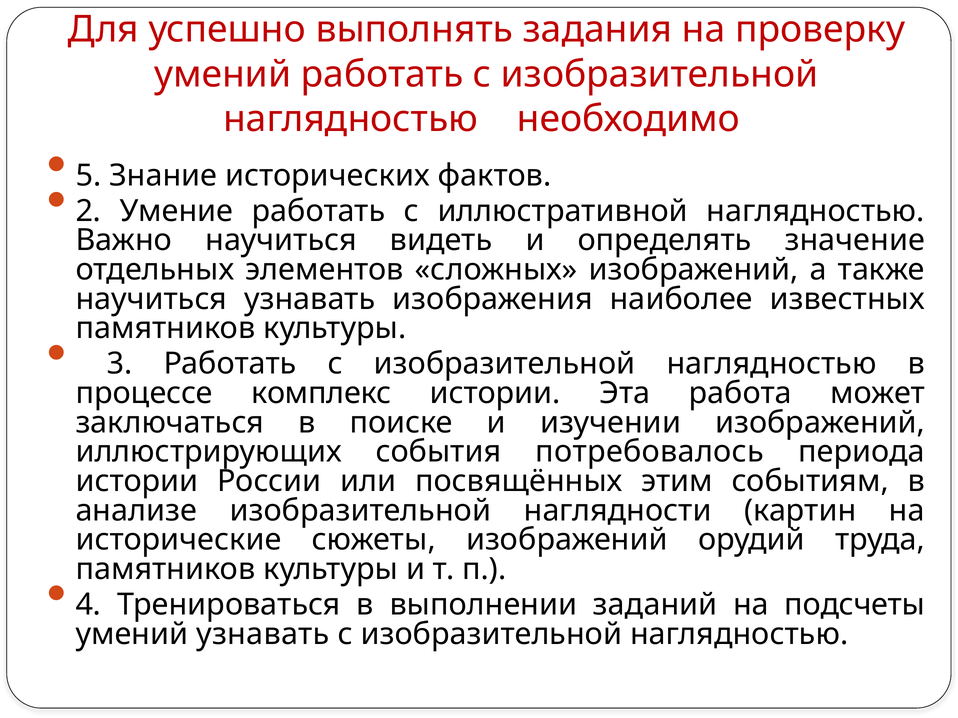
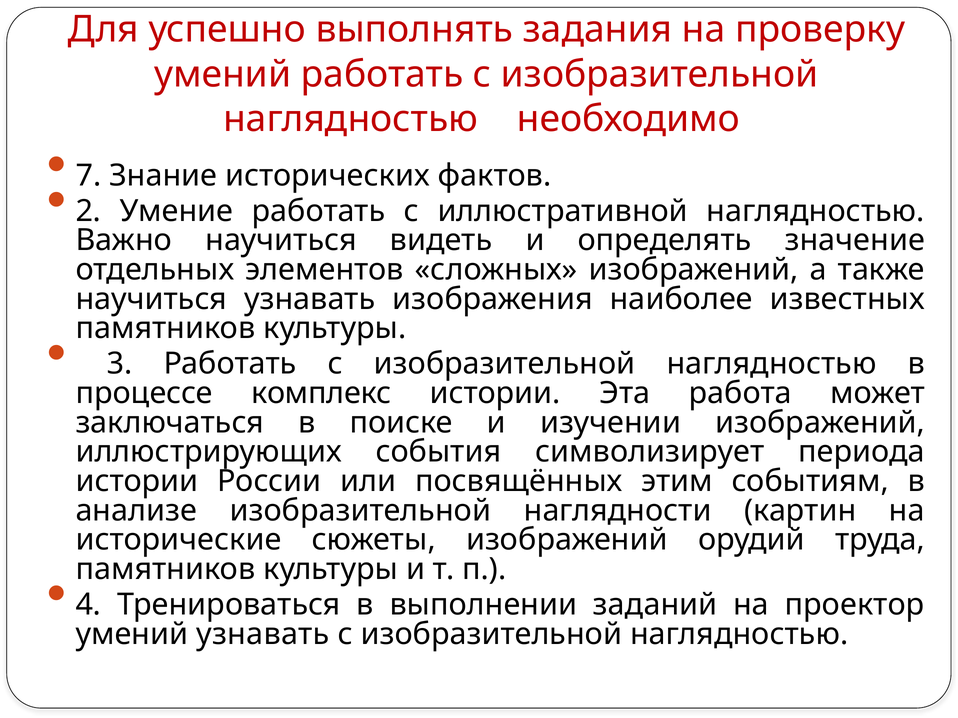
5: 5 -> 7 (88, 176)
потребовалось: потребовалось -> символизирует (650, 452)
подсчеты: подсчеты -> проектор (855, 605)
